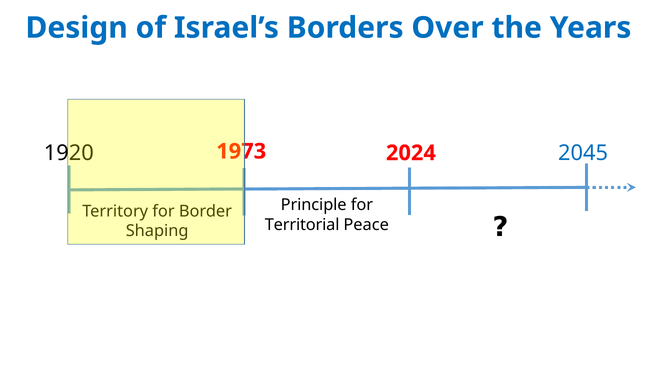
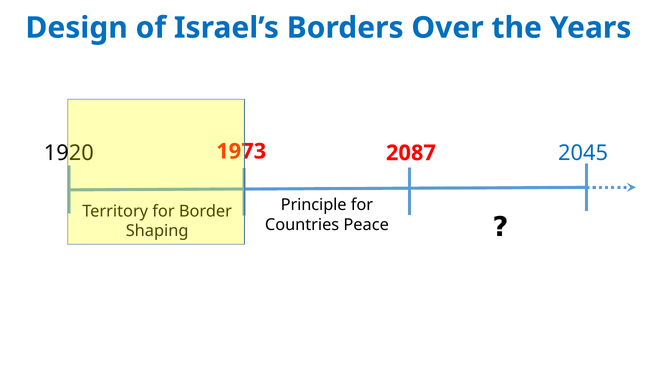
2024: 2024 -> 2087 (411, 153)
Territorial: Territorial -> Countries (302, 225)
